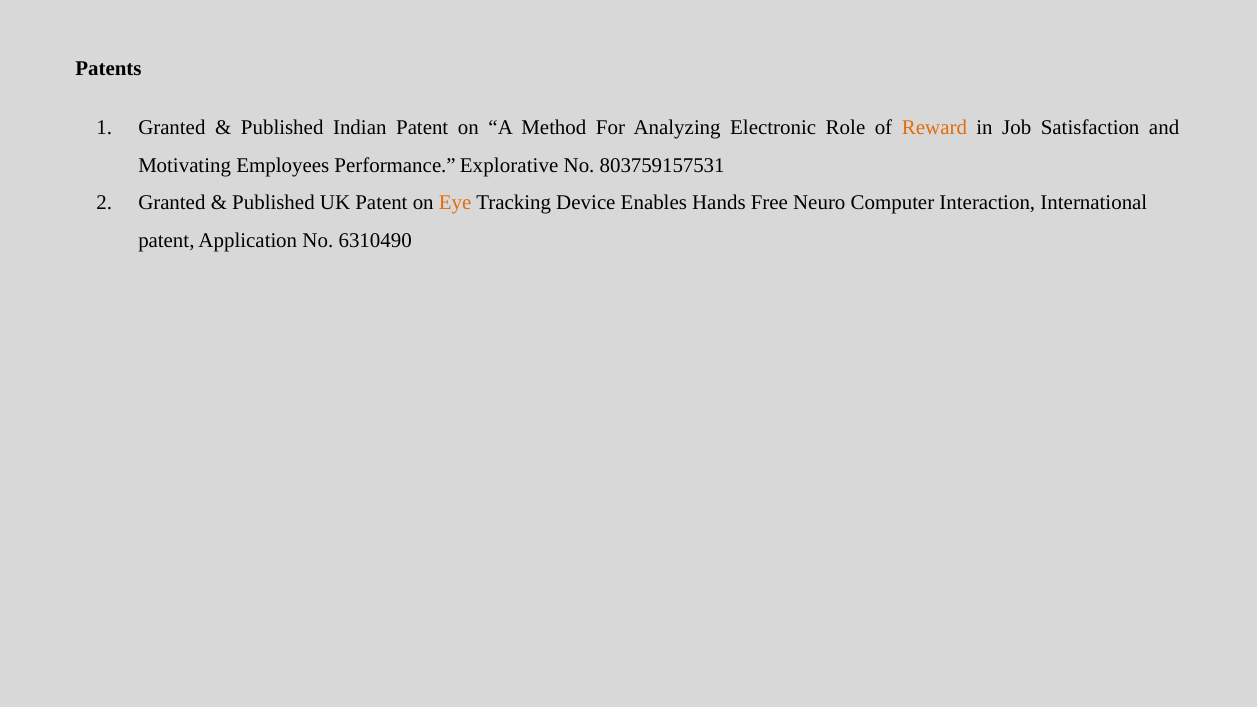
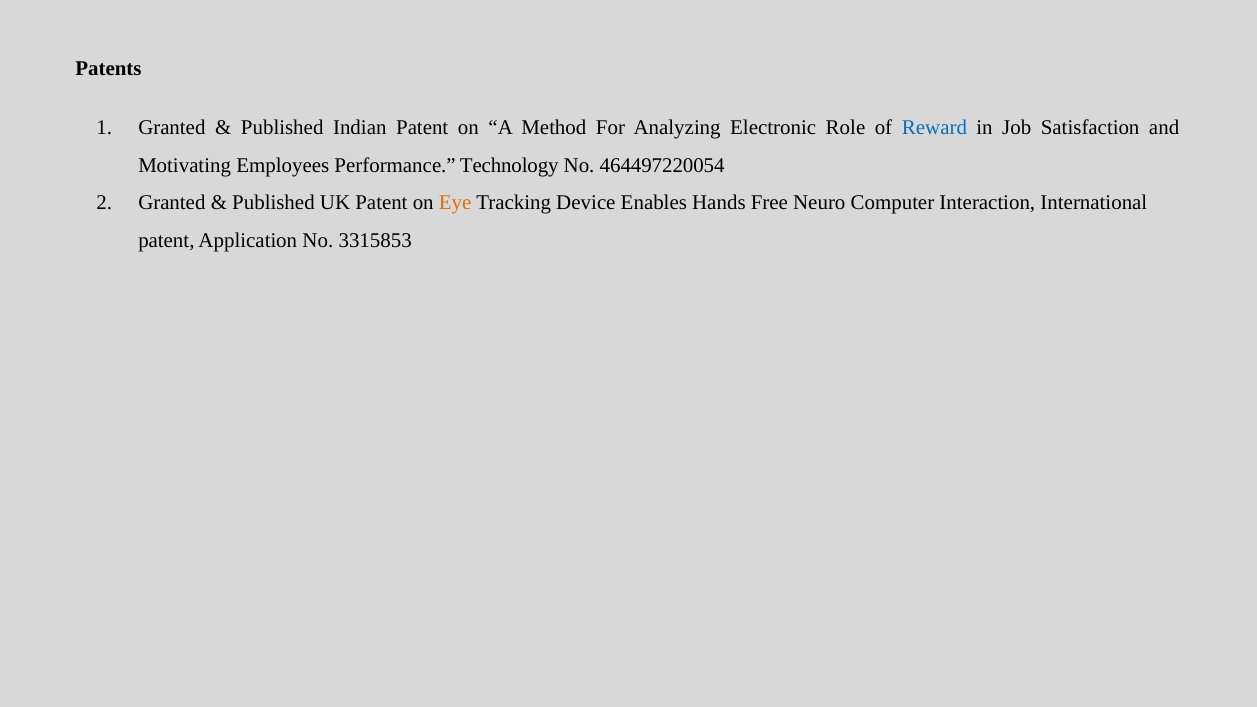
Reward colour: orange -> blue (934, 128)
Explorative: Explorative -> Technology (509, 165)
803759157531: 803759157531 -> 464497220054 (662, 165)
6310490: 6310490 -> 3315853 (375, 241)
